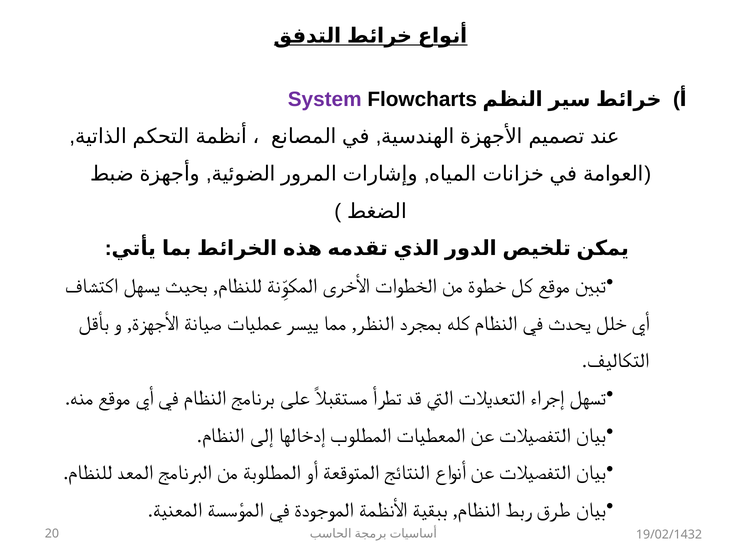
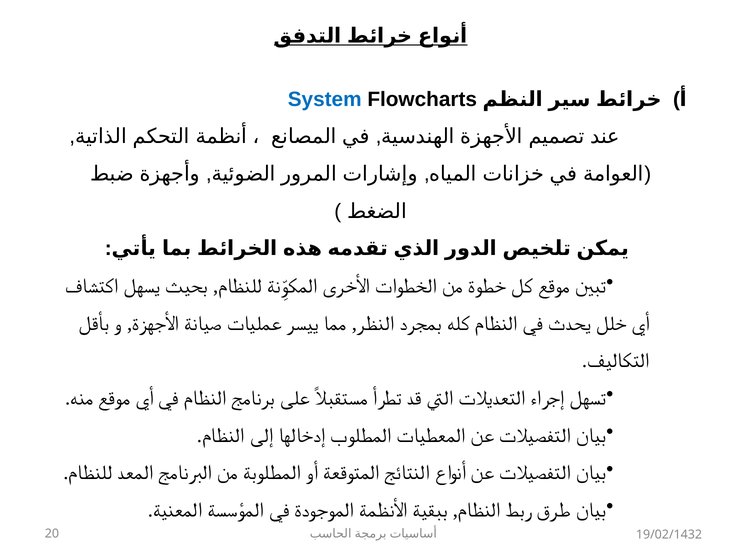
System colour: purple -> blue (325, 99)
